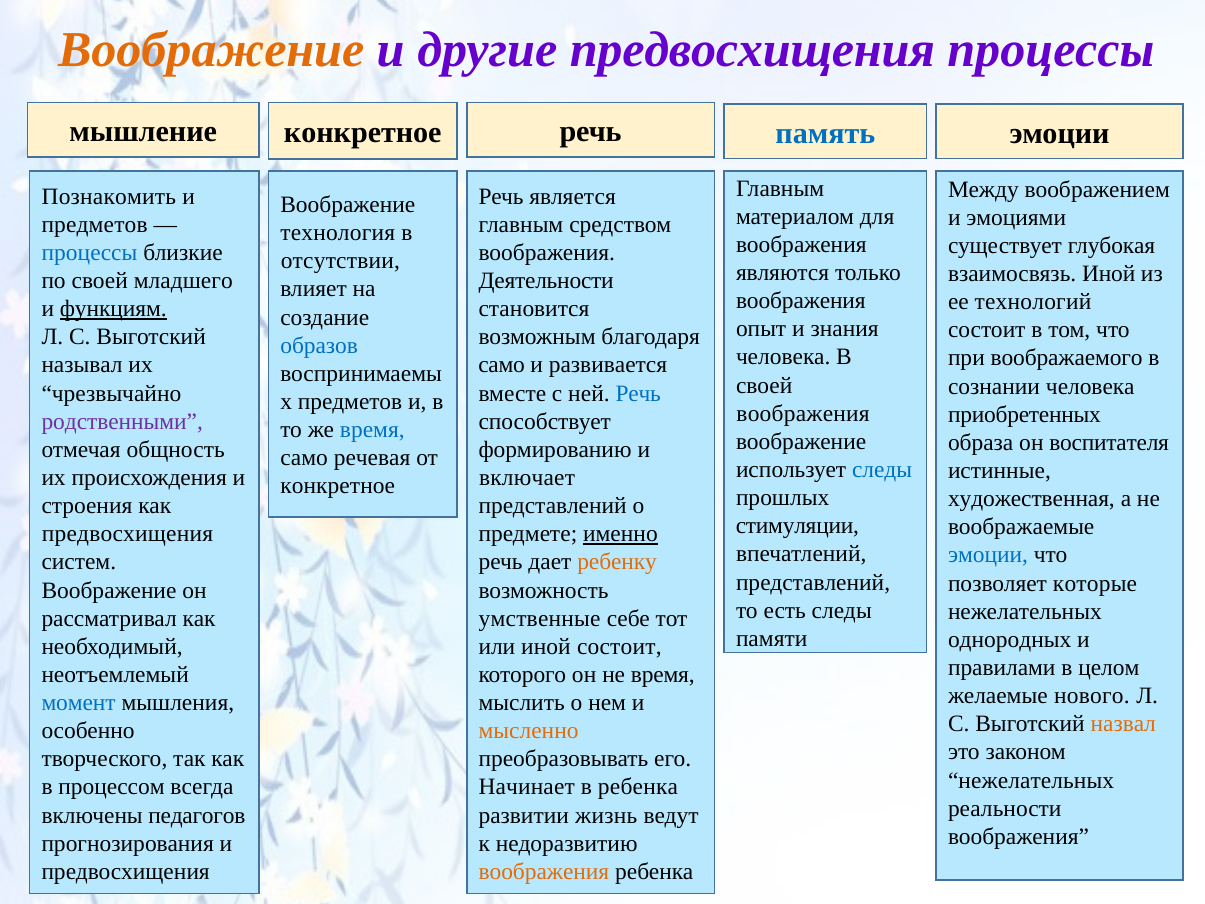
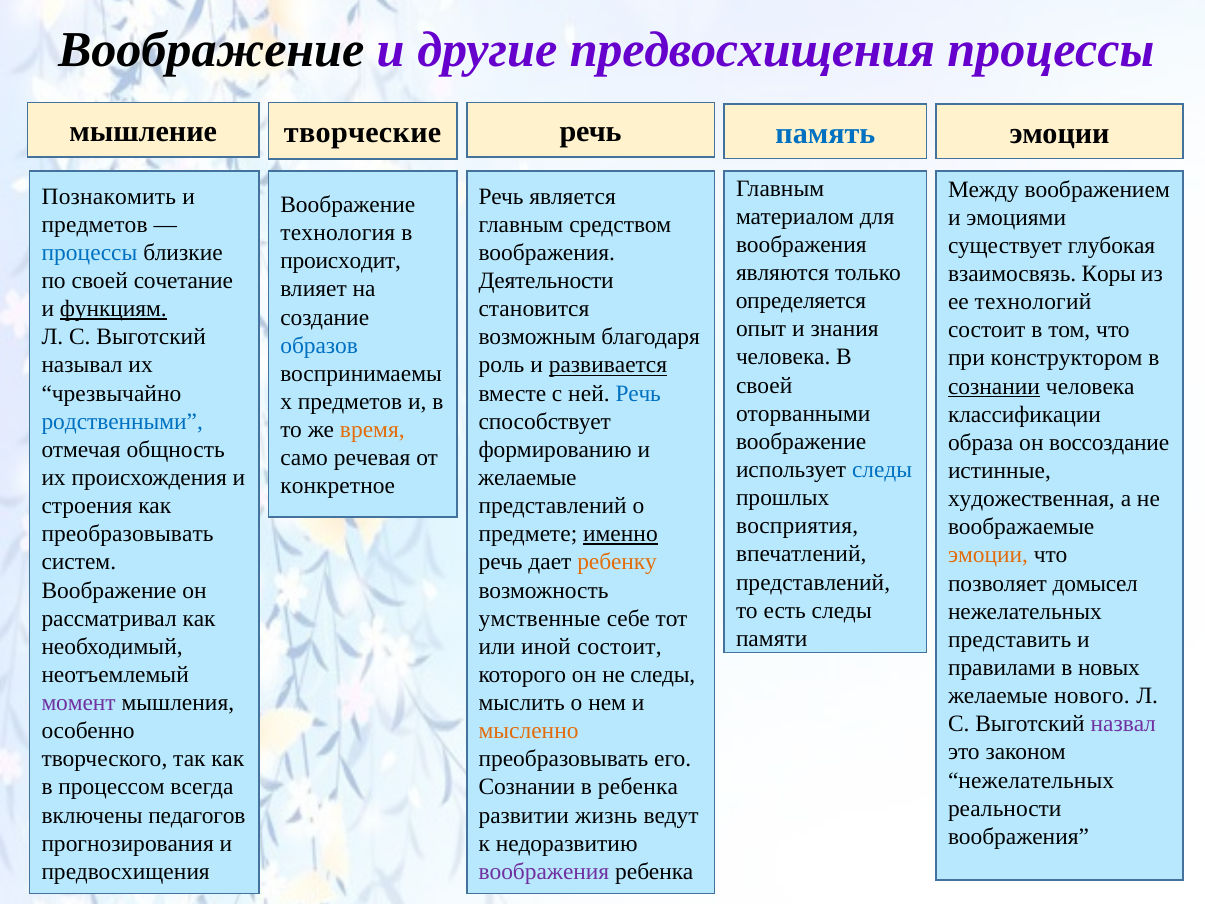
Воображение colour: orange -> black (211, 50)
мышление конкретное: конкретное -> творческие (363, 133)
отсутствии: отсутствии -> происходит (341, 261)
взаимосвязь Иной: Иной -> Коры (1109, 274)
младшего: младшего -> сочетание (183, 281)
воображения: воображения -> определяется (801, 301)
воображаемого: воображаемого -> конструктором (1067, 358)
само: само -> роль (502, 365)
развивается underline: none -> present (608, 365)
сознании underline: none -> present (994, 386)
воображения: воображения -> оторванными (803, 413)
приобретенных: приобретенных -> классификации (1024, 414)
родственными colour: purple -> blue (122, 421)
время colour: blue -> orange (372, 430)
воспитателя: воспитателя -> воссоздание (1109, 443)
включает: включает -> желаемые (527, 478)
стимуляции: стимуляции -> восприятия (797, 526)
предвосхищения: предвосхищения -> преобразовывать (128, 534)
эмоции colour: blue -> orange (988, 555)
которые: которые -> домысел (1095, 583)
однородных: однородных -> представить (1010, 639)
целом: целом -> новых (1109, 668)
не время: время -> следы (663, 675)
момент colour: blue -> purple (79, 703)
назвал colour: orange -> purple (1123, 724)
Начинает: Начинает -> Сознании (527, 787)
воображения colour: orange -> purple (544, 871)
